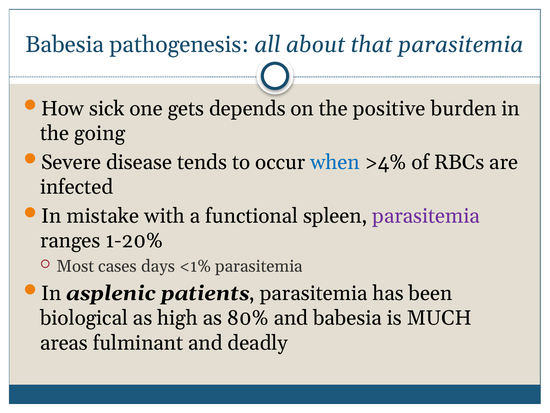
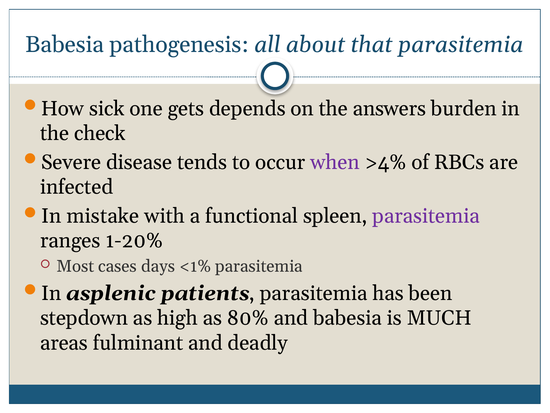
positive: positive -> answers (389, 108)
going: going -> check (100, 133)
when colour: blue -> purple (335, 162)
biological: biological -> stepdown (84, 318)
